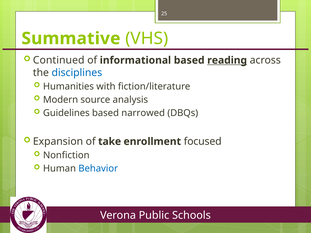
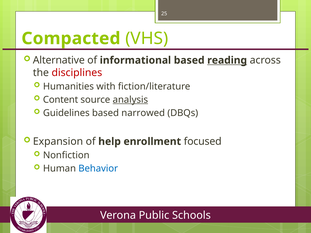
Summative: Summative -> Compacted (71, 39)
Continued: Continued -> Alternative (59, 60)
disciplines colour: blue -> red (77, 73)
Modern: Modern -> Content (61, 100)
analysis underline: none -> present (130, 100)
take: take -> help (110, 142)
